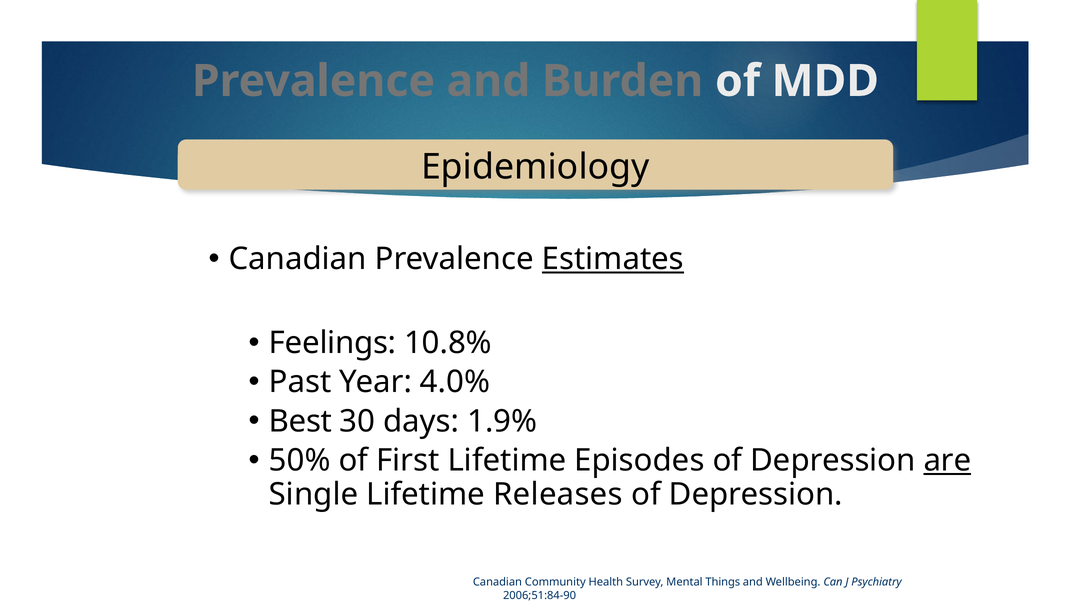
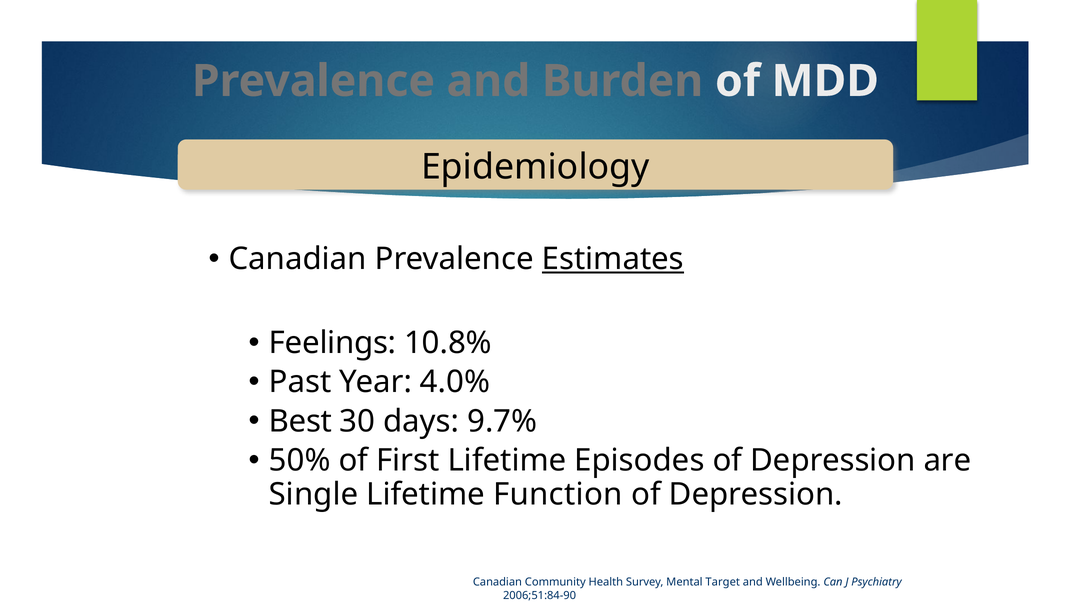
1.9%: 1.9% -> 9.7% (502, 422)
are underline: present -> none (947, 461)
Releases: Releases -> Function (558, 495)
Things: Things -> Target (723, 582)
